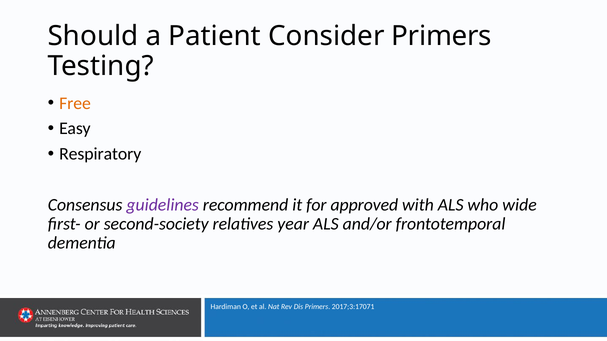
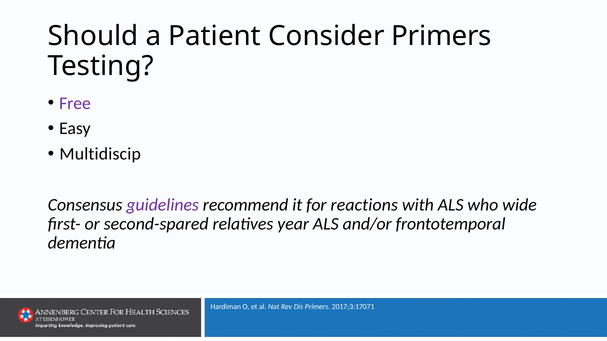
Free colour: orange -> purple (75, 103)
Respiratory: Respiratory -> Multidiscip (100, 154)
approved: approved -> reactions (364, 205)
second-society: second-society -> second-spared (156, 224)
